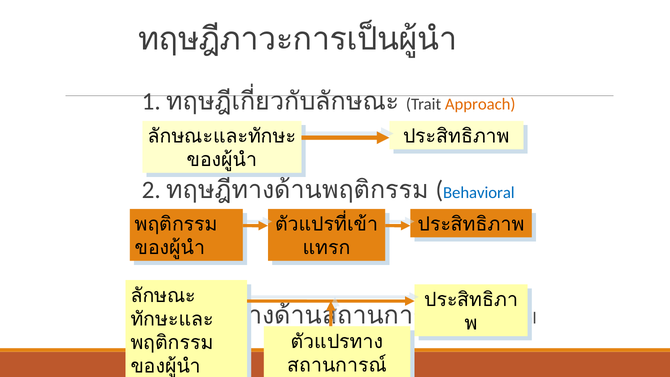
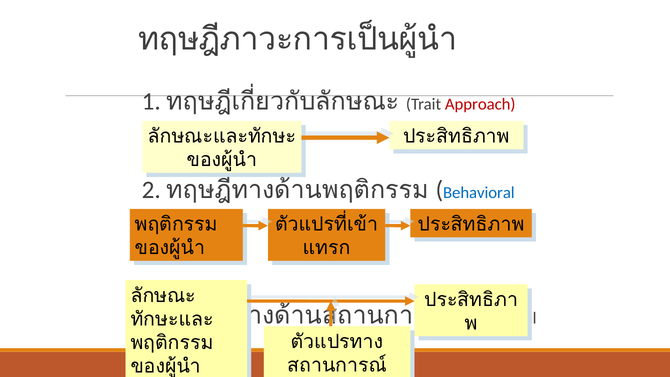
Approach colour: orange -> red (480, 104)
